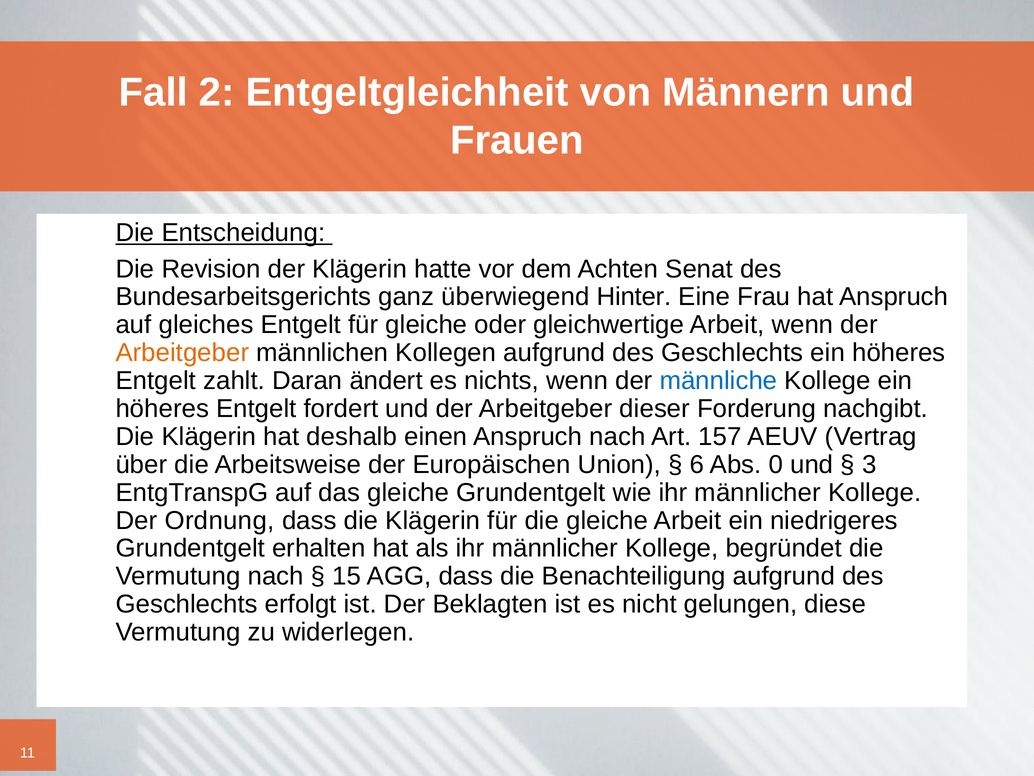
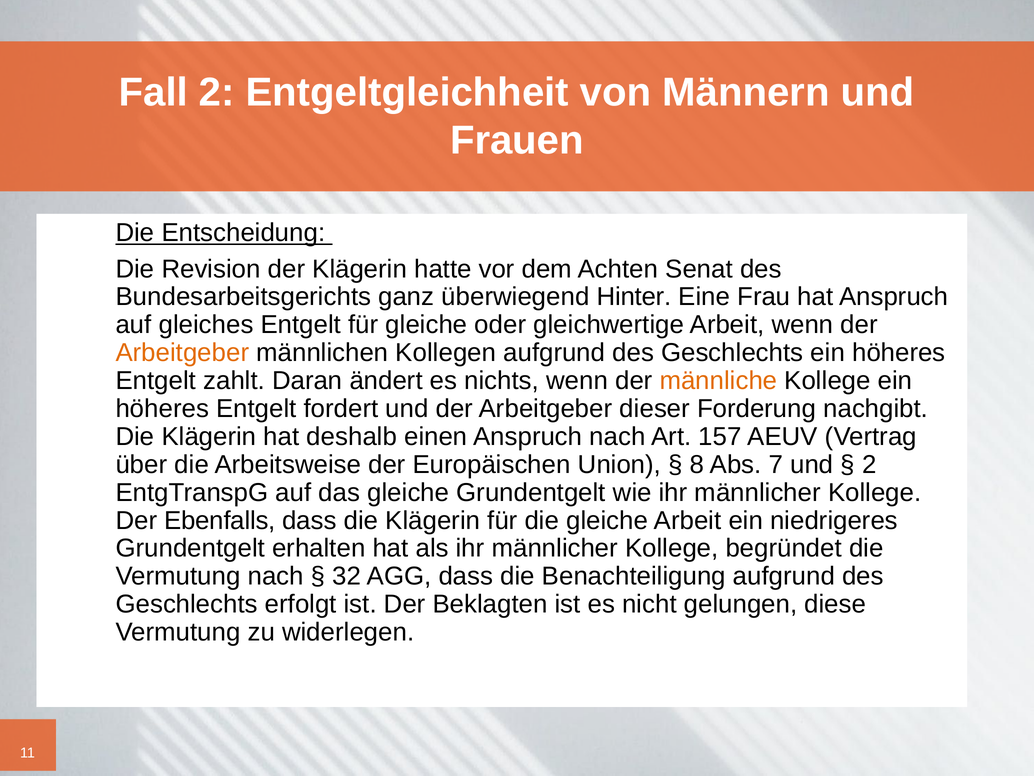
männliche colour: blue -> orange (718, 381)
6: 6 -> 8 (697, 464)
0: 0 -> 7 (776, 464)
3: 3 -> 2 (869, 464)
Ordnung: Ordnung -> Ebenfalls (220, 520)
15: 15 -> 32 (347, 576)
